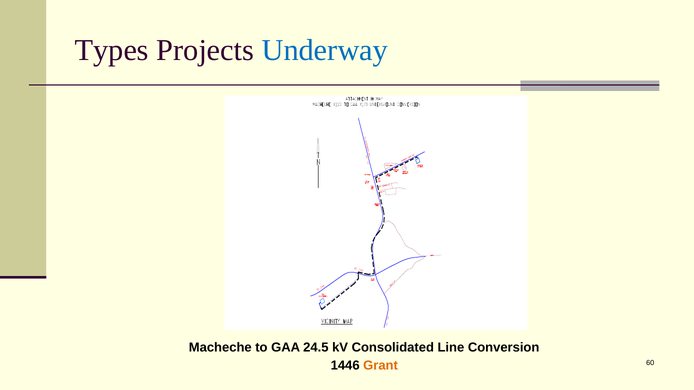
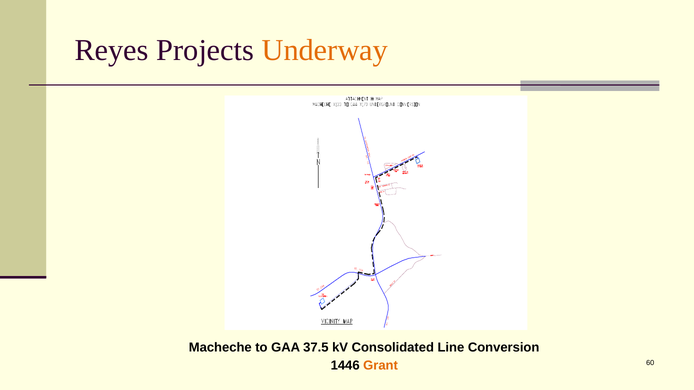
Types: Types -> Reyes (112, 50)
Underway colour: blue -> orange (325, 50)
24.5: 24.5 -> 37.5 (316, 348)
